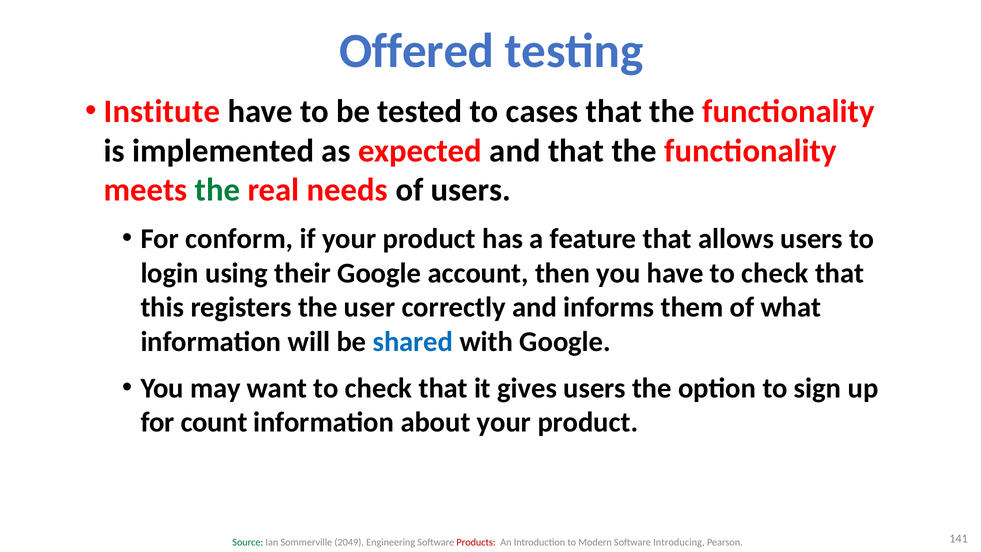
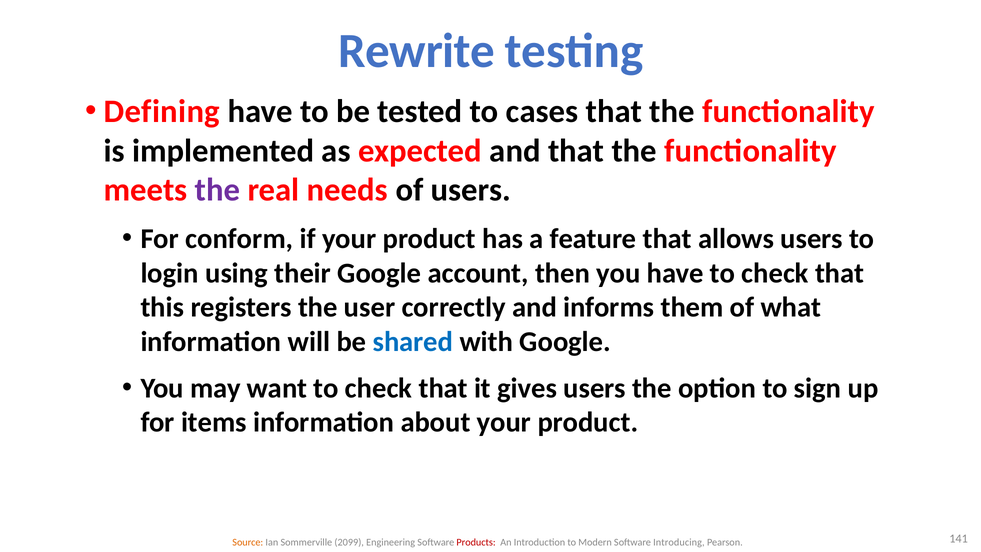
Offered: Offered -> Rewrite (417, 51)
Institute: Institute -> Defining (162, 111)
the colour: green -> purple (217, 190)
count: count -> items (214, 422)
Source colour: green -> orange (248, 542)
2049: 2049 -> 2099 (349, 542)
